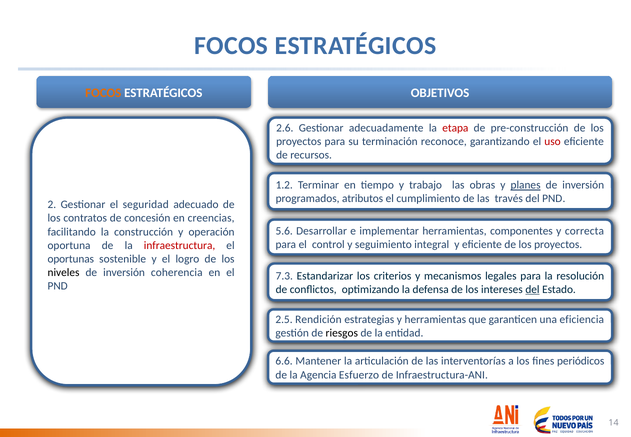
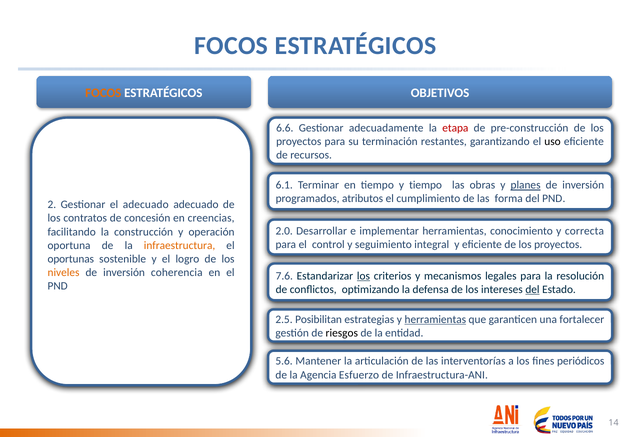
2.6: 2.6 -> 6.6 (285, 128)
reconoce: reconoce -> restantes (444, 141)
uso colour: red -> black (553, 141)
1.2: 1.2 -> 6.1 (284, 185)
y trabajo: trabajo -> tiempo (426, 185)
través: través -> forma (509, 199)
el seguridad: seguridad -> adecuado (146, 205)
5.6: 5.6 -> 2.0 (284, 231)
componentes: componentes -> conocimiento (521, 231)
infraestructura colour: red -> orange (180, 245)
niveles colour: black -> orange (64, 273)
7.3: 7.3 -> 7.6 (284, 276)
los underline: none -> present (363, 276)
Rendición: Rendición -> Posibilitan (319, 319)
herramientas underline: none -> present (435, 319)
eficiencia: eficiencia -> fortalecer (582, 319)
6.6: 6.6 -> 5.6 (284, 361)
